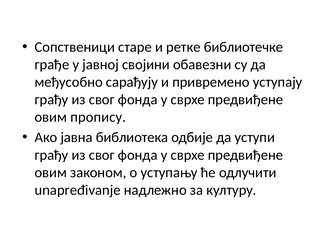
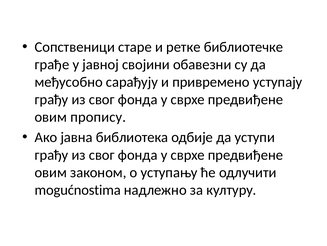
unapređivanje: unapređivanje -> mogućnostima (78, 189)
